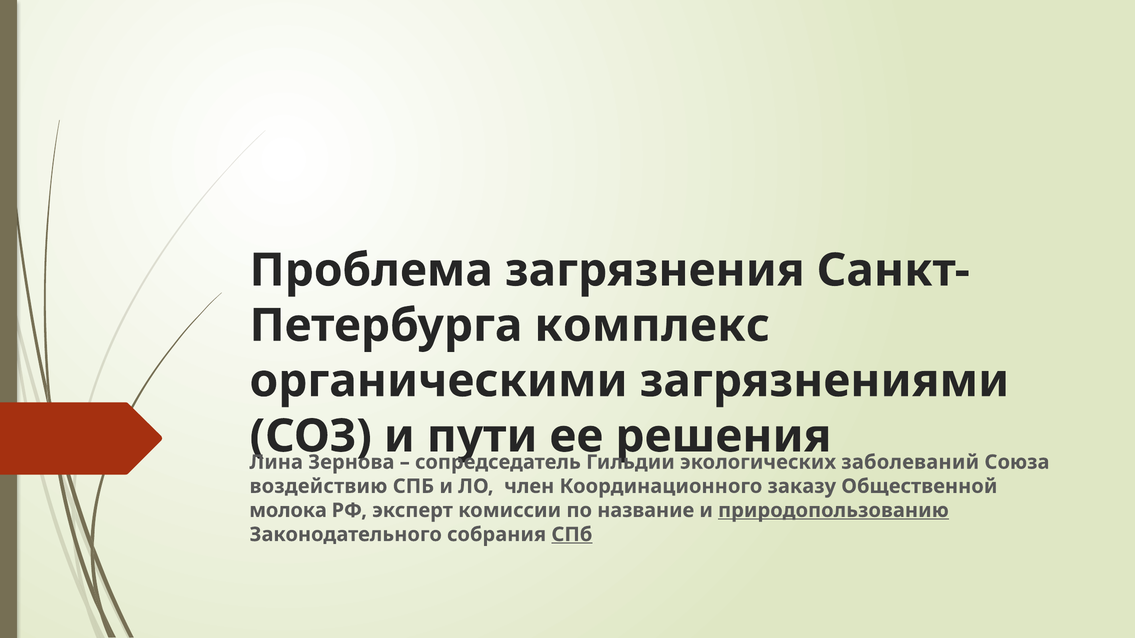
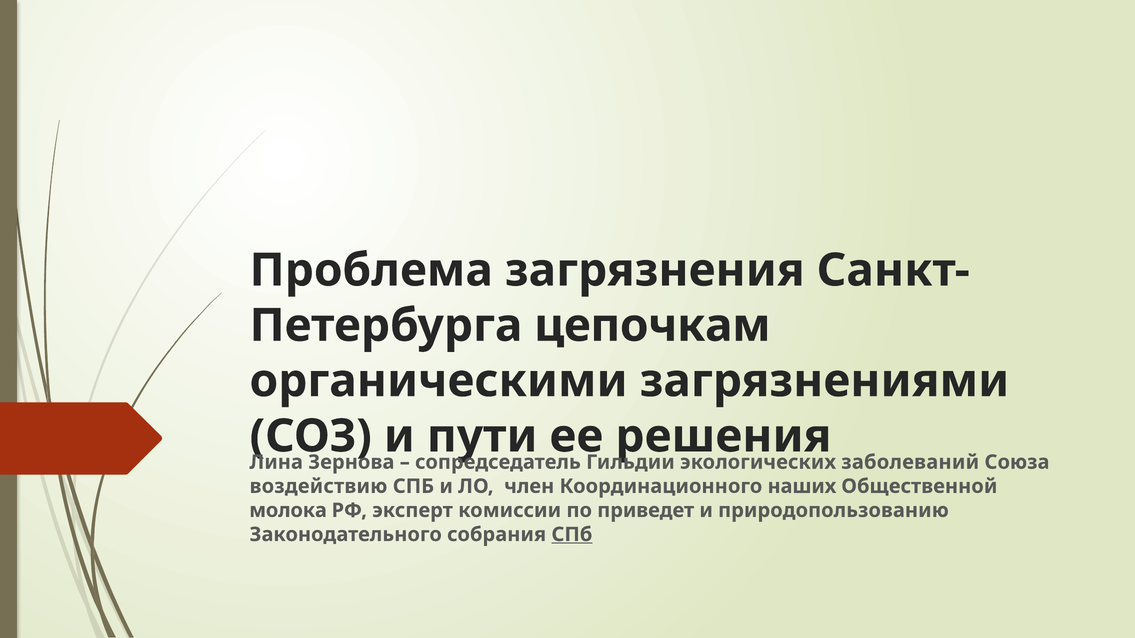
комплекс: комплекс -> цепочкам (653, 326)
заказу: заказу -> наших (802, 487)
название: название -> приведет (646, 511)
природопользованию underline: present -> none (833, 511)
